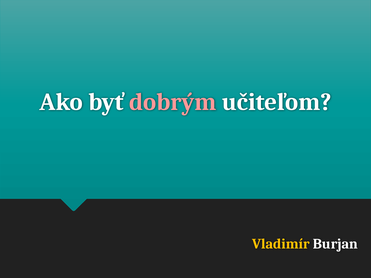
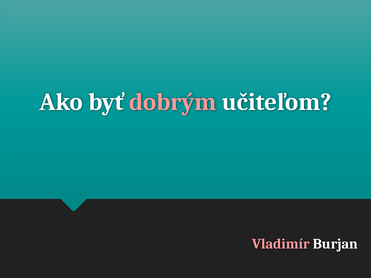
Vladimír colour: yellow -> pink (281, 244)
